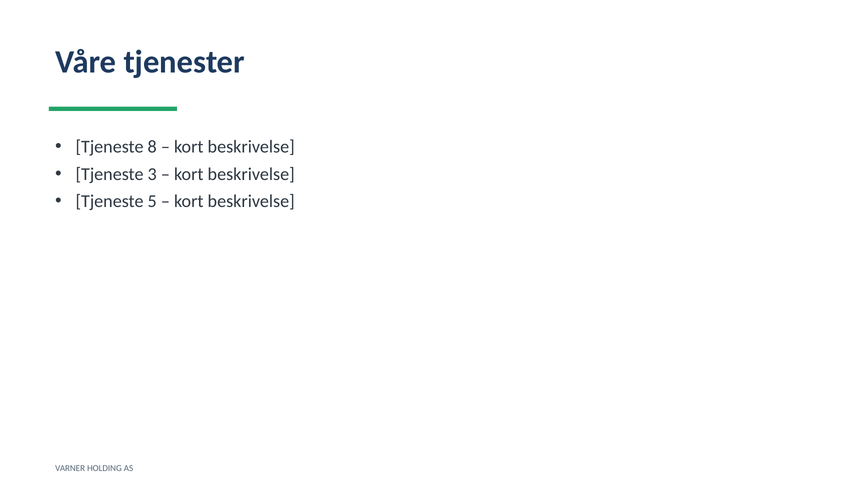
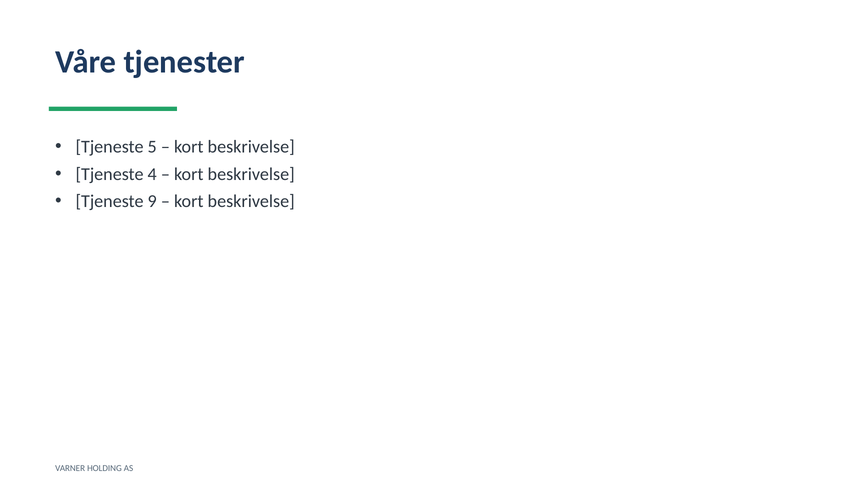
8: 8 -> 5 (152, 147)
3: 3 -> 4 (152, 174)
5: 5 -> 9 (152, 201)
